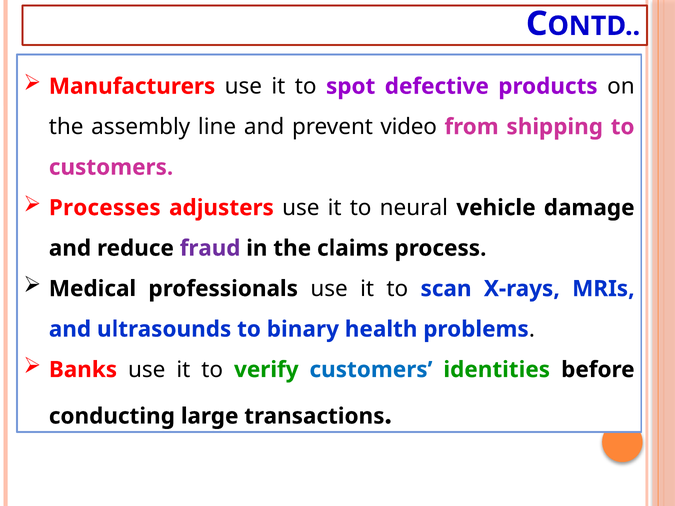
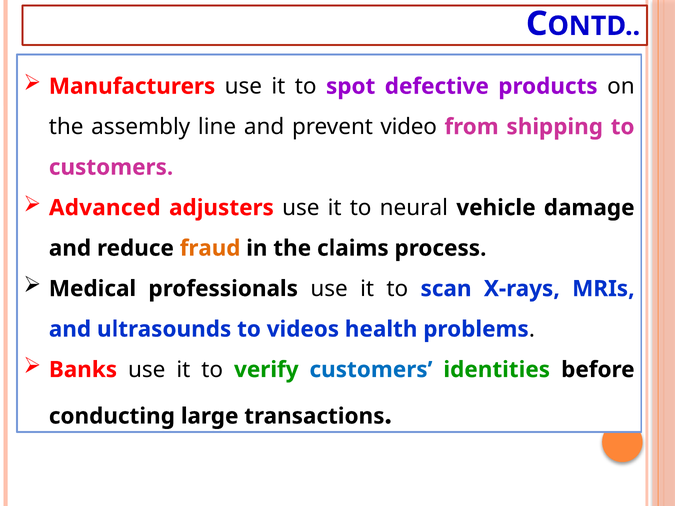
Processes: Processes -> Advanced (105, 208)
fraud colour: purple -> orange (210, 248)
binary: binary -> videos (303, 329)
